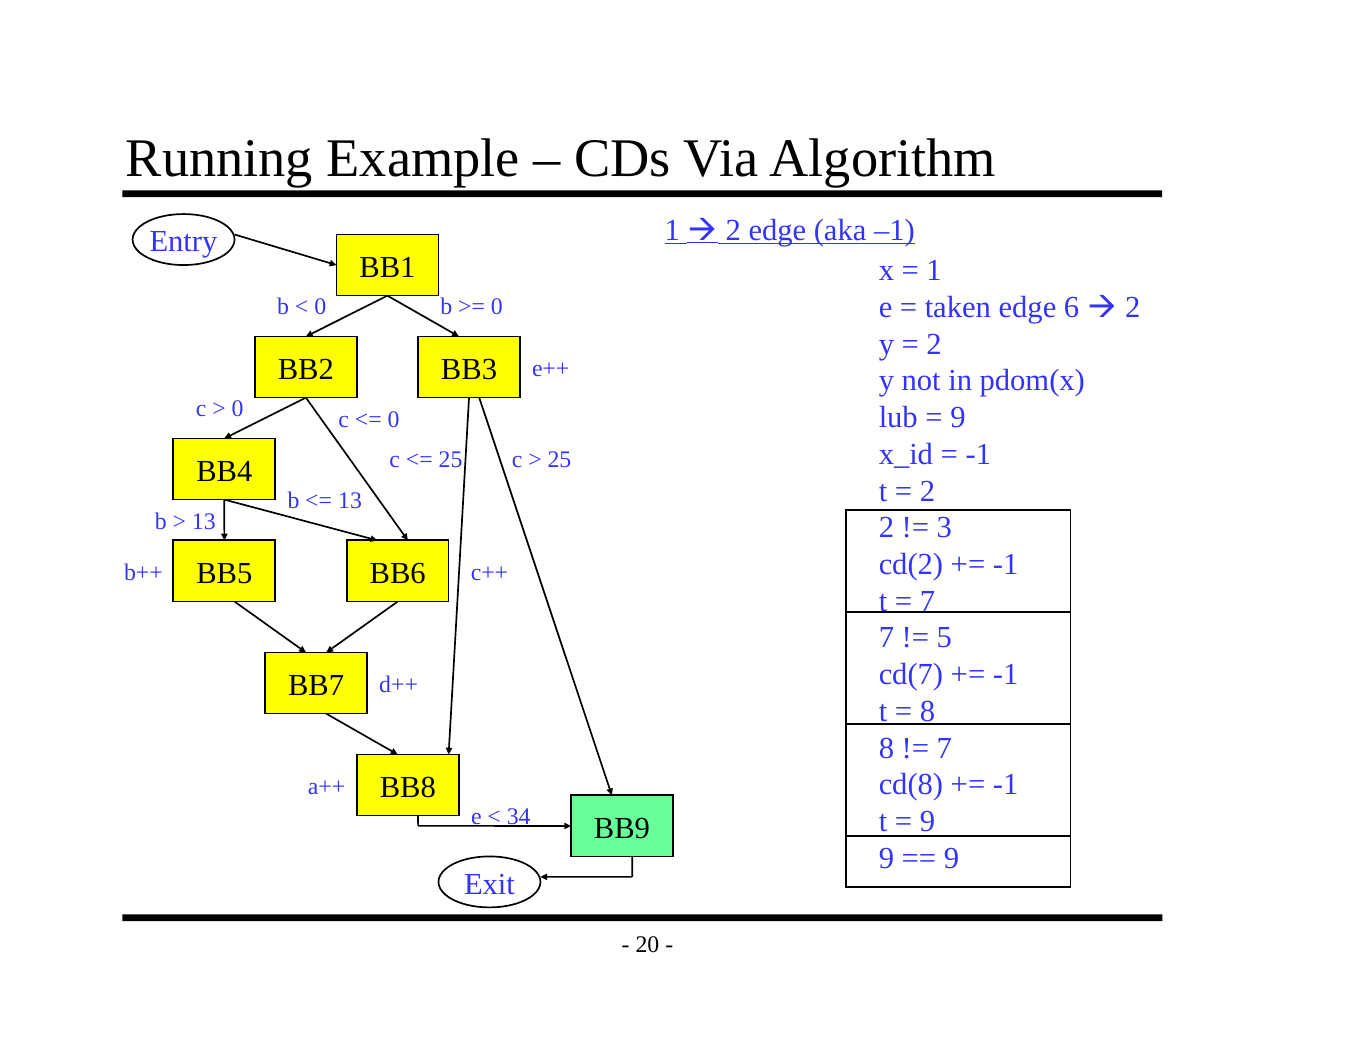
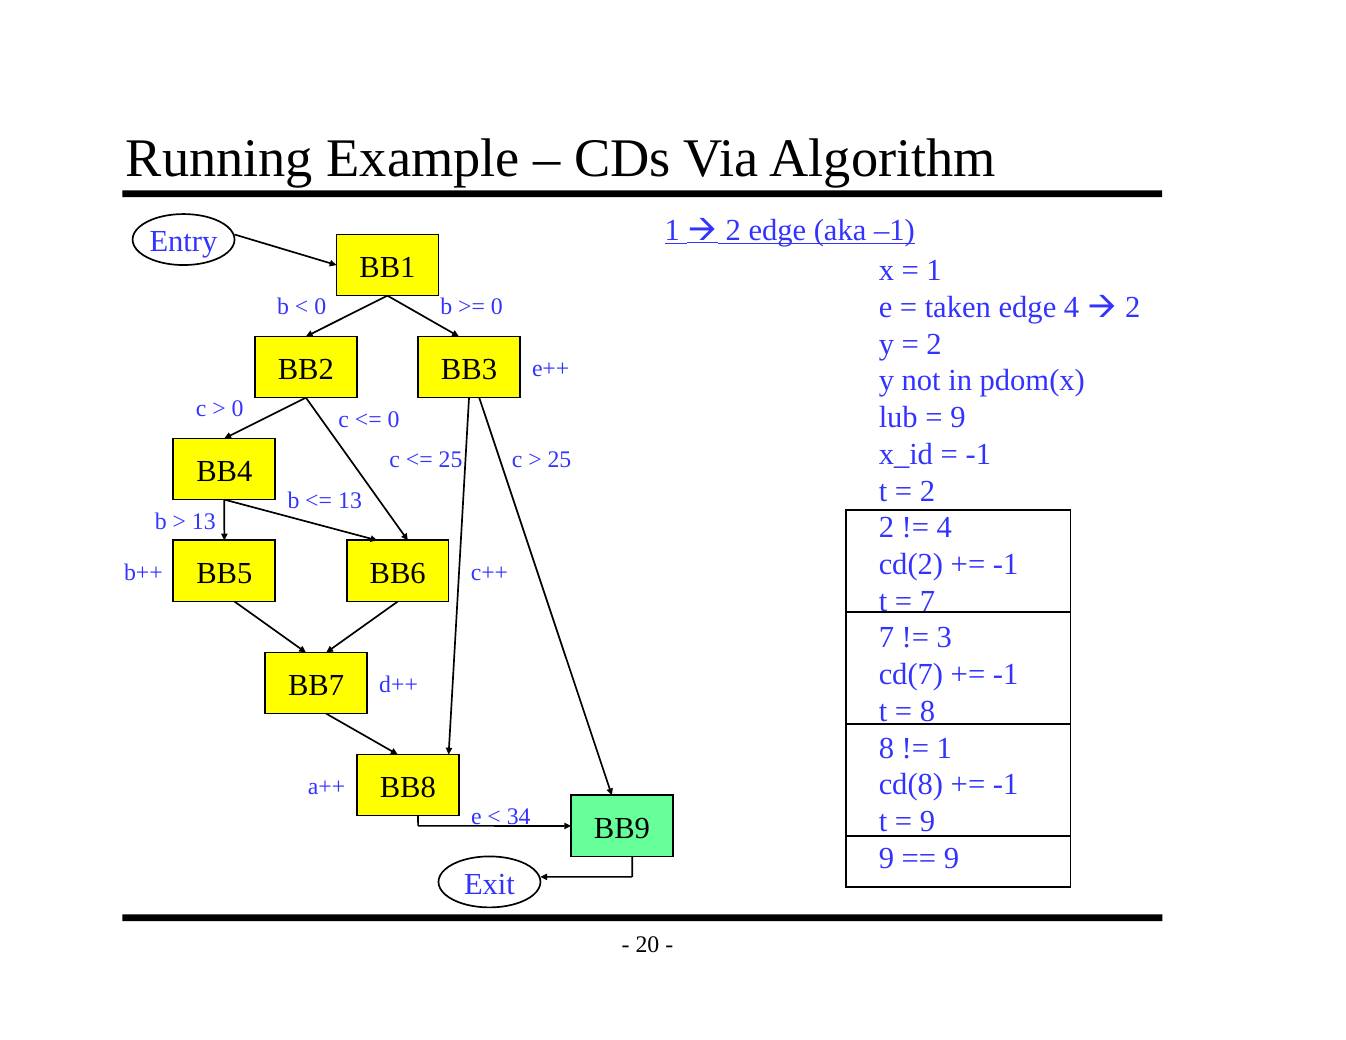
edge 6: 6 -> 4 (1072, 307)
3: 3 -> 4 (944, 528)
5: 5 -> 3 (944, 638)
7: 7 -> 1 (944, 748)
